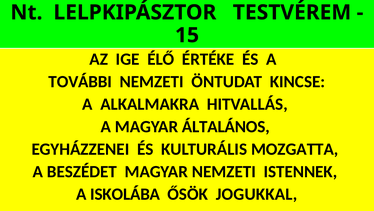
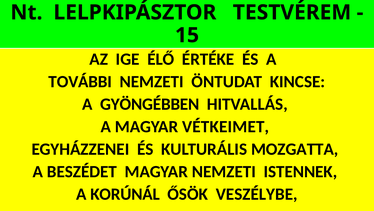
ALKALMAKRA: ALKALMAKRA -> GYÖNGÉBBEN (150, 104)
ÁLTALÁNOS: ÁLTALÁNOS -> VÉTKEIMET (226, 126)
ISKOLÁBA: ISKOLÁBA -> KORÚNÁL (125, 194)
JOGUKKAL: JOGUKKAL -> VESZÉLYBE (257, 194)
